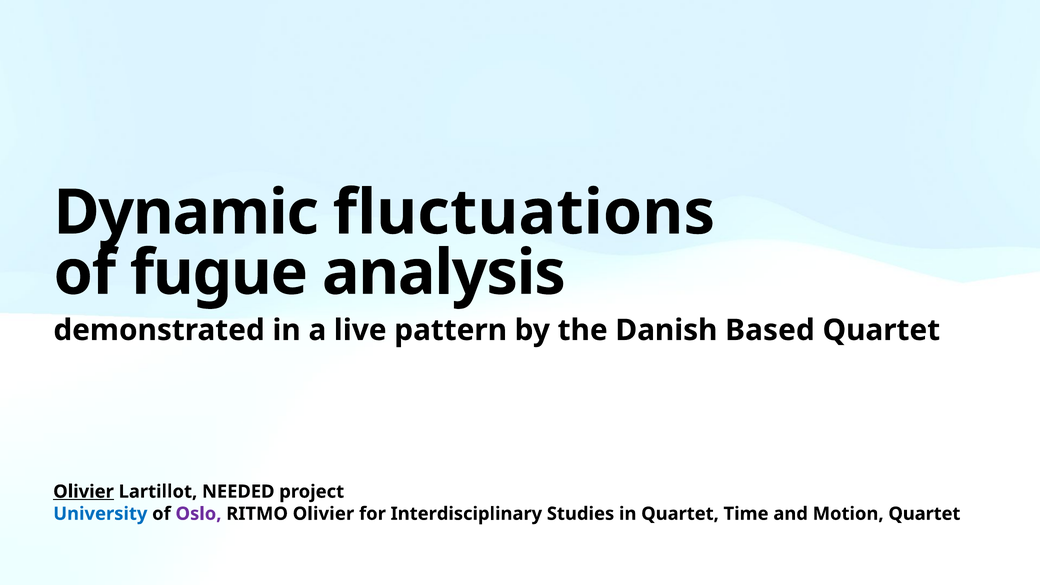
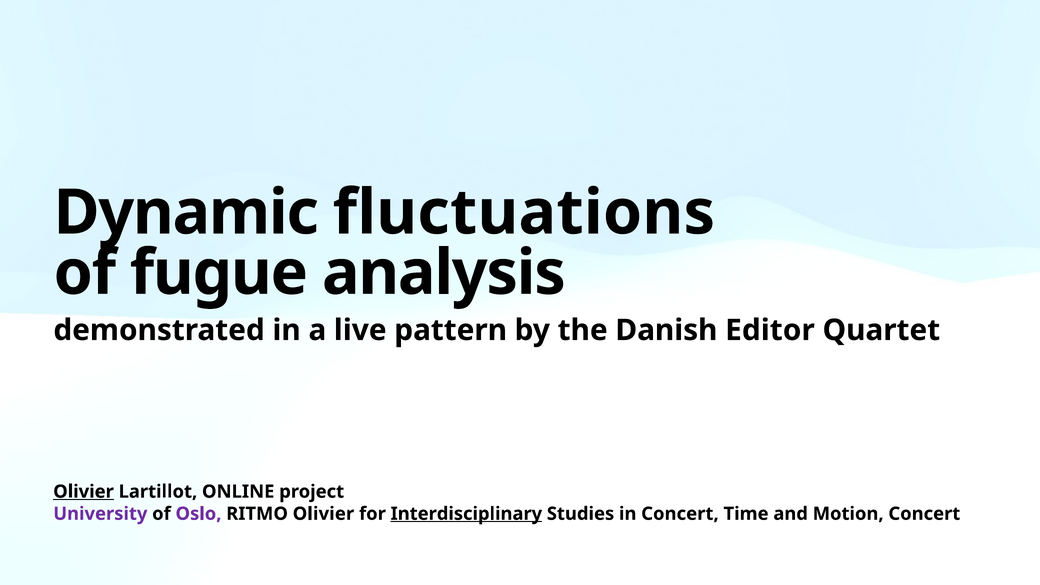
Based: Based -> Editor (770, 330)
NEEDED: NEEDED -> ONLINE (238, 492)
University colour: blue -> purple (100, 514)
Interdisciplinary underline: none -> present (466, 514)
in Quartet: Quartet -> Concert (680, 514)
Motion Quartet: Quartet -> Concert (924, 514)
